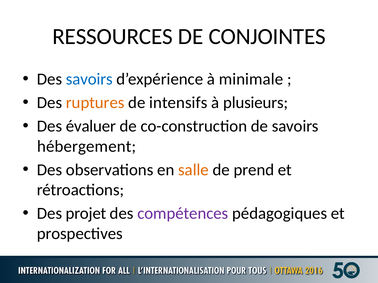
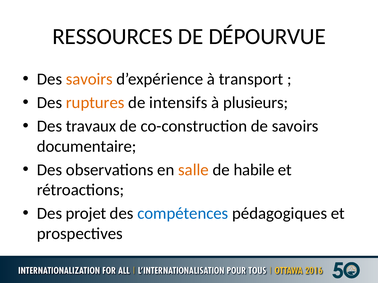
CONJOINTES: CONJOINTES -> DÉPOURVUE (267, 37)
savoirs colour: blue -> orange (89, 79)
minimale: minimale -> transport (251, 79)
évaluer: évaluer -> travaux (91, 126)
hébergement: hébergement -> documentaire (87, 147)
prend: prend -> habile (254, 170)
compétences colour: purple -> blue (183, 214)
